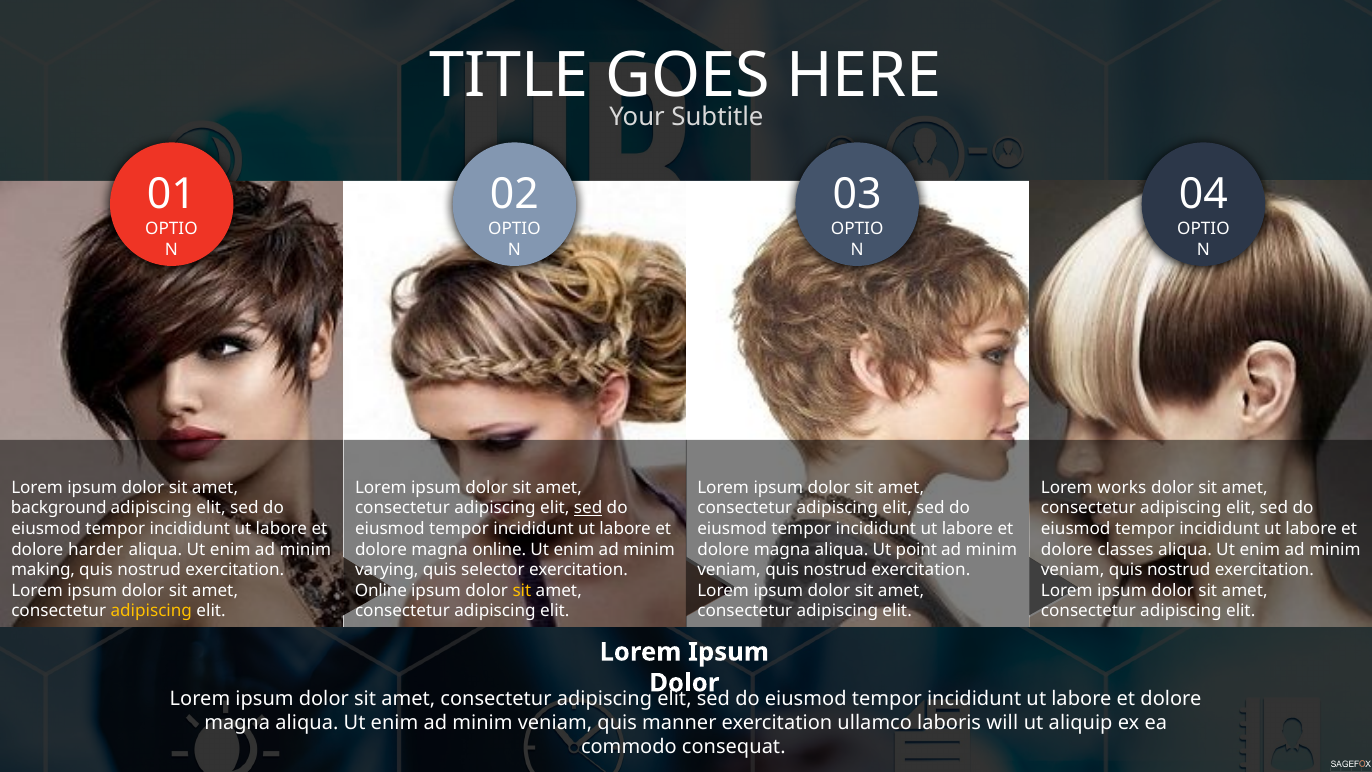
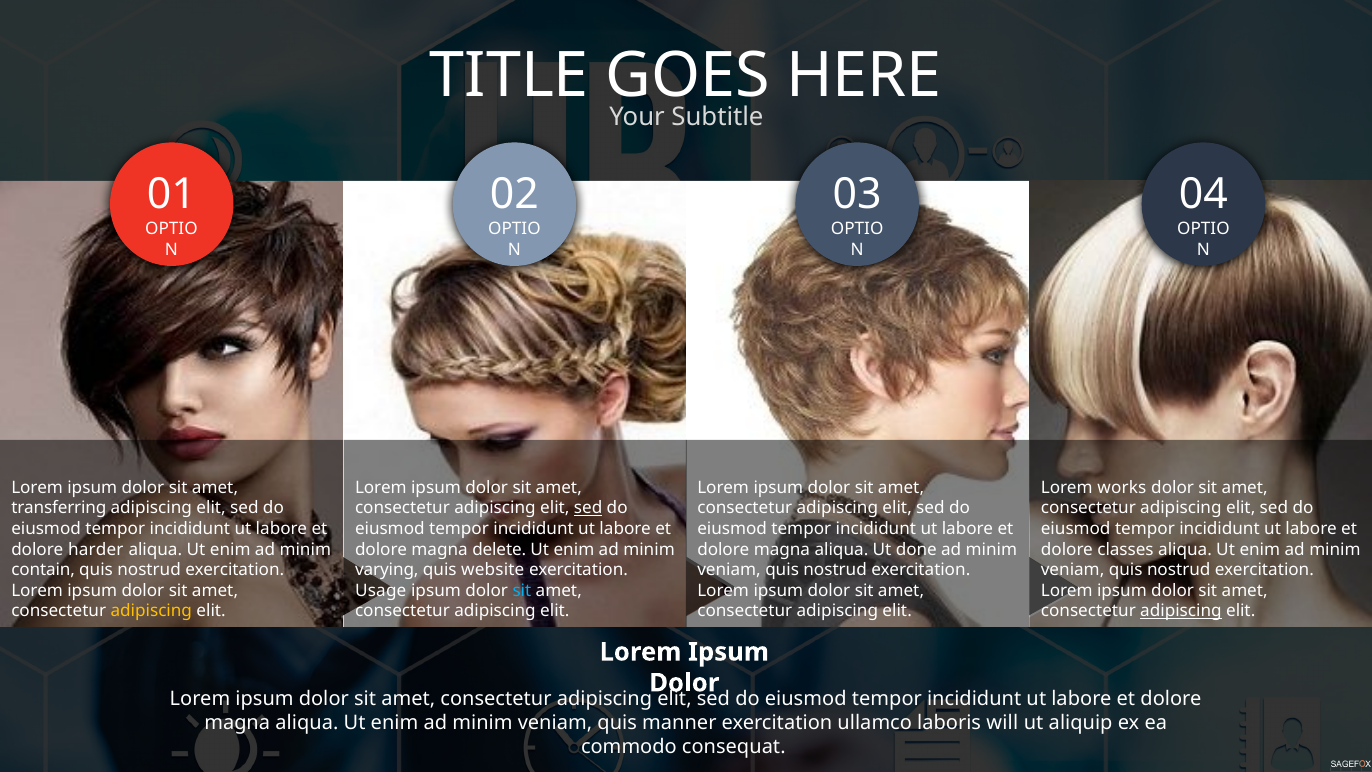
background: background -> transferring (59, 508)
magna online: online -> delete (499, 549)
point: point -> done (916, 549)
making: making -> contain (43, 570)
selector: selector -> website (493, 570)
Online: Online -> Usage (381, 590)
sit colour: yellow -> light blue (522, 590)
adipiscing underline: none -> present (1181, 611)
